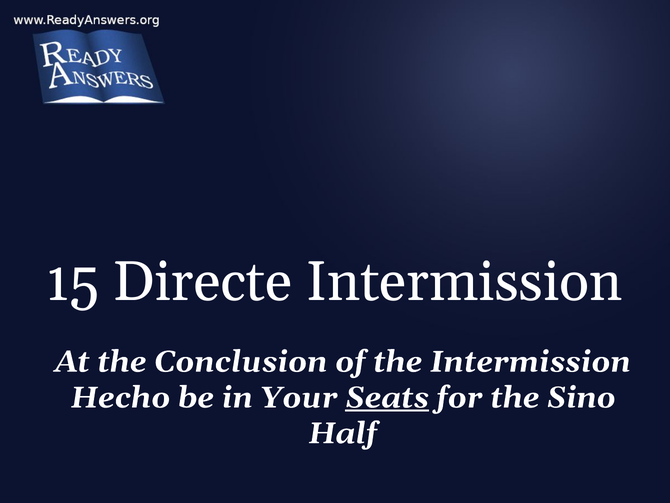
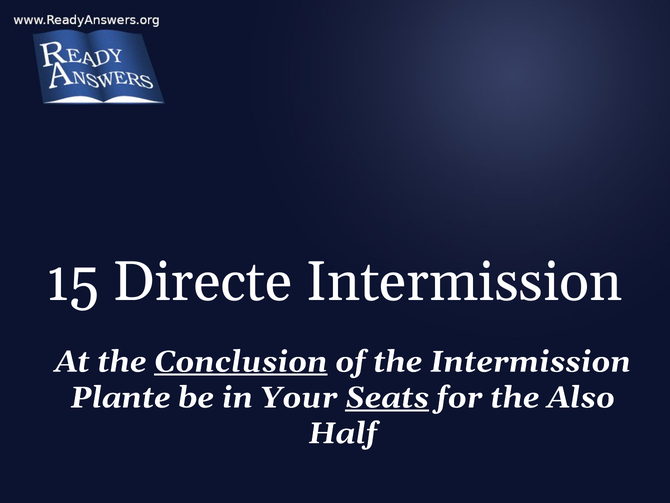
Conclusion underline: none -> present (241, 361)
Hecho: Hecho -> Plante (121, 397)
Sino: Sino -> Also (581, 397)
